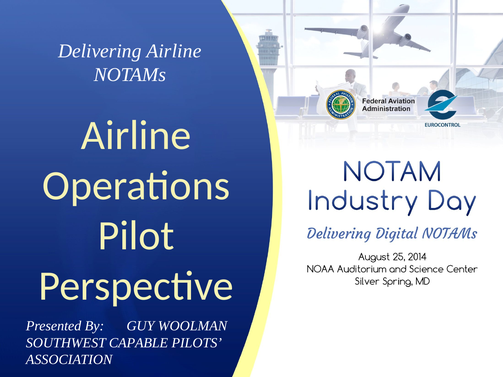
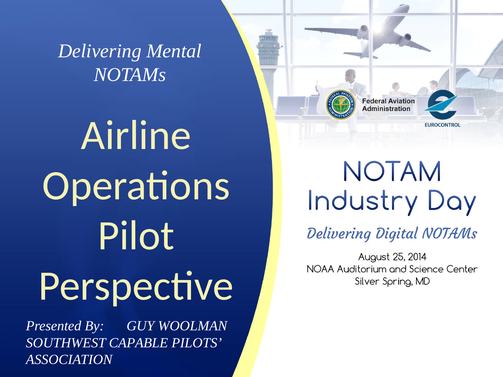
Delivering Airline: Airline -> Mental (174, 51)
